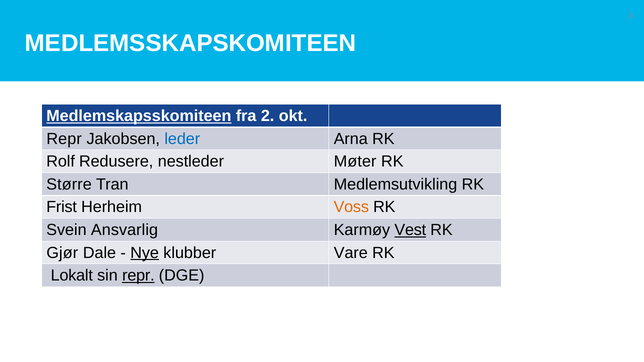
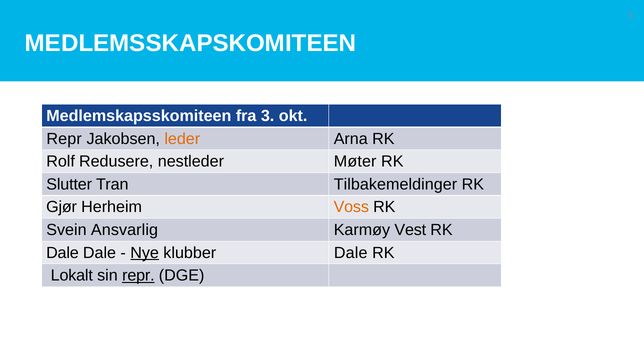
Medlemskapsskomiteen underline: present -> none (139, 116)
fra 2: 2 -> 3 (268, 116)
leder colour: blue -> orange (182, 139)
Større: Større -> Slutter (69, 184)
Medlemsutvikling: Medlemsutvikling -> Tilbakemeldinger (396, 184)
Frist: Frist -> Gjør (62, 207)
Vest underline: present -> none (410, 230)
Gjør: Gjør -> Dale (62, 253)
klubber Vare: Vare -> Dale (351, 253)
